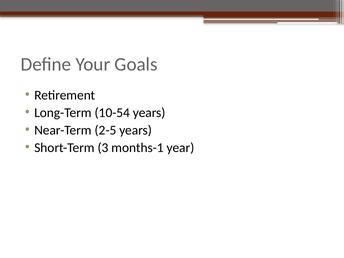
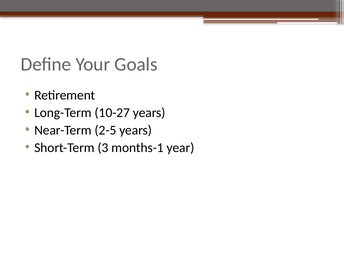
10-54: 10-54 -> 10-27 (112, 113)
